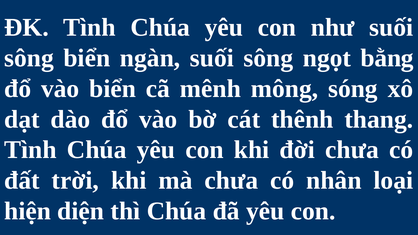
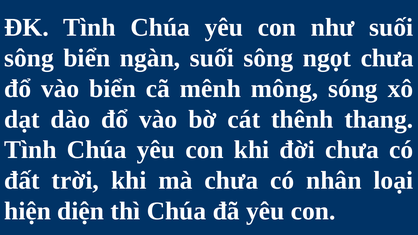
ngọt bằng: bằng -> chưa (387, 58)
